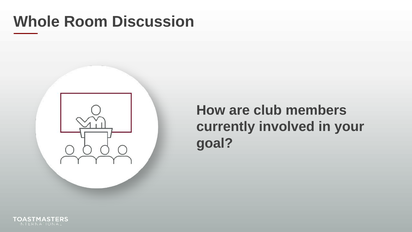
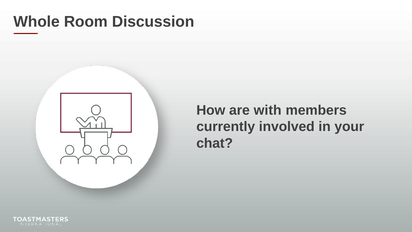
club: club -> with (268, 110)
goal: goal -> chat (215, 143)
